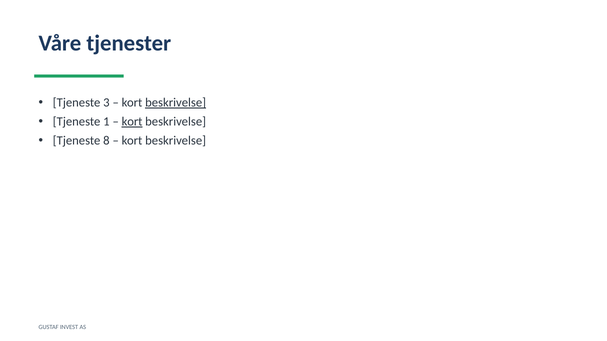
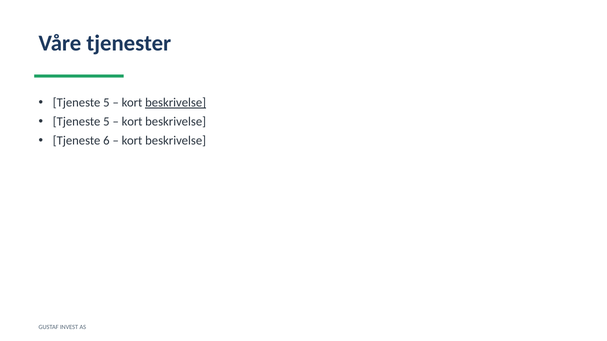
3: 3 -> 5 (106, 103)
1: 1 -> 5 (106, 122)
kort underline: present -> none (132, 122)
8: 8 -> 6 (106, 141)
